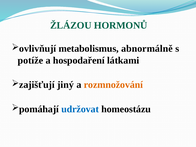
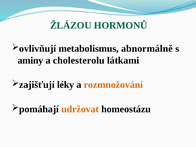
potíže: potíže -> aminy (30, 60)
hospodaření: hospodaření -> cholesterolu (79, 60)
jiný: jiný -> léky (66, 85)
udržovat colour: blue -> orange (80, 109)
